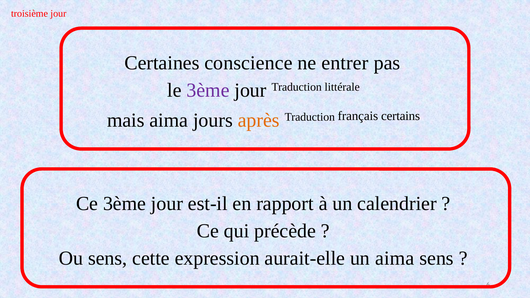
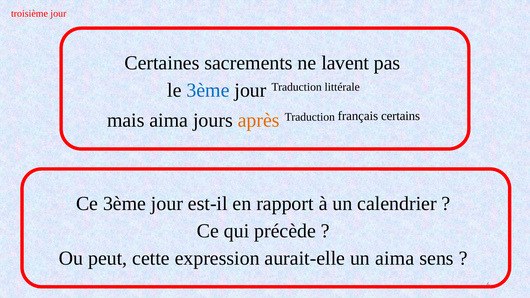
conscience: conscience -> sacrements (249, 63)
entrer: entrer -> lavent (345, 63)
3ème colour: purple -> blue (208, 90)
Ou sens: sens -> peut (108, 259)
